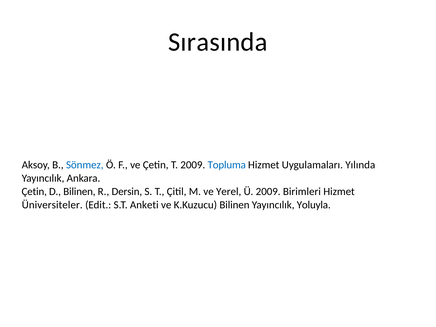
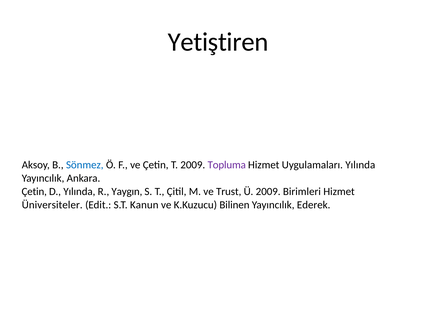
Sırasında: Sırasında -> Yetiştiren (218, 42)
Topluma colour: blue -> purple (227, 165)
D Bilinen: Bilinen -> Yılında (79, 191)
Dersin: Dersin -> Yaygın (127, 191)
Yerel: Yerel -> Trust (229, 191)
Anketi: Anketi -> Kanun (144, 205)
Yoluyla: Yoluyla -> Ederek (314, 205)
